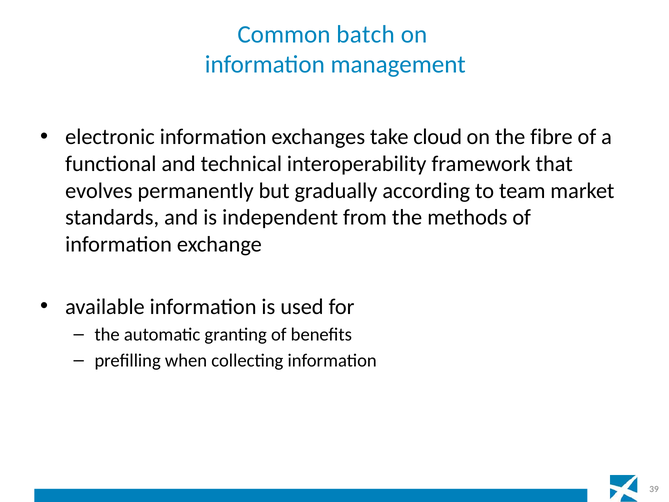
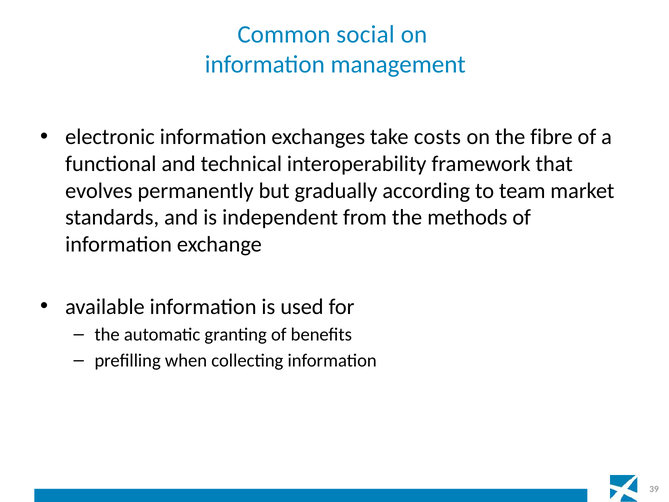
batch: batch -> social (366, 34)
cloud: cloud -> costs (437, 137)
